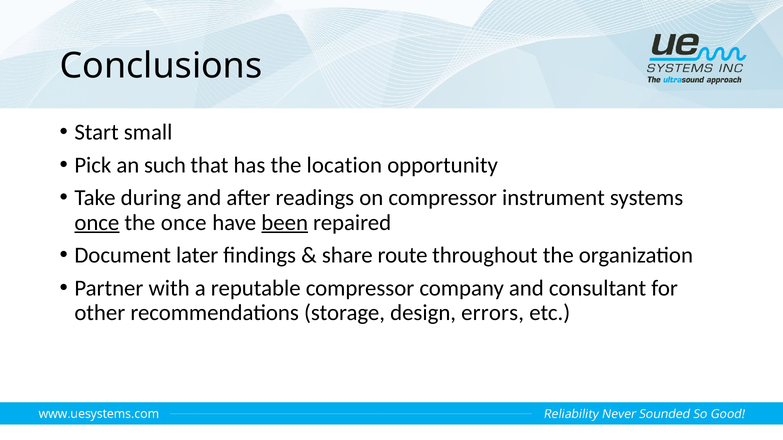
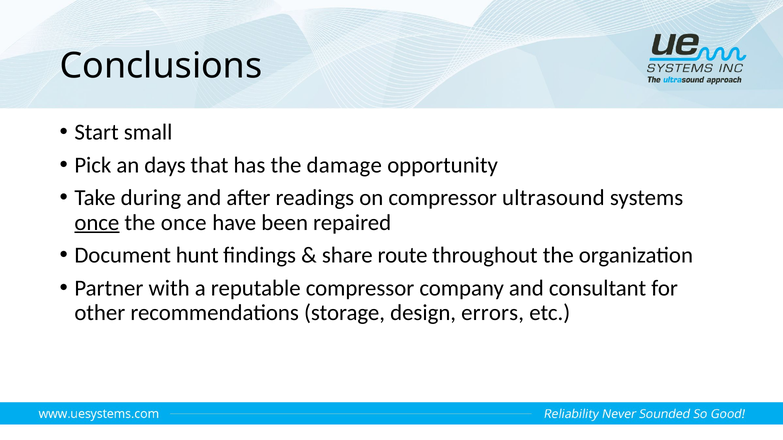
such: such -> days (165, 165)
location: location -> damage (344, 165)
instrument: instrument -> ultrasound (553, 198)
been underline: present -> none (285, 223)
later: later -> hunt (197, 256)
